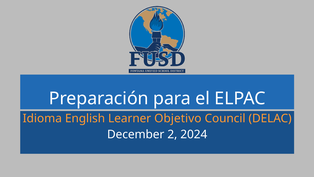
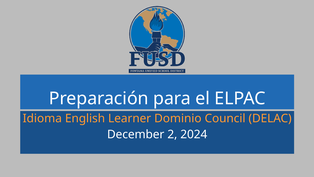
Objetivo: Objetivo -> Dominio (178, 118)
